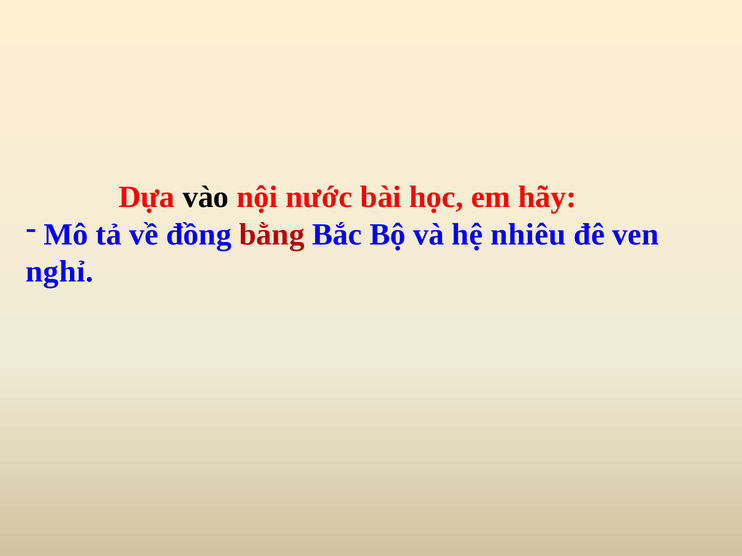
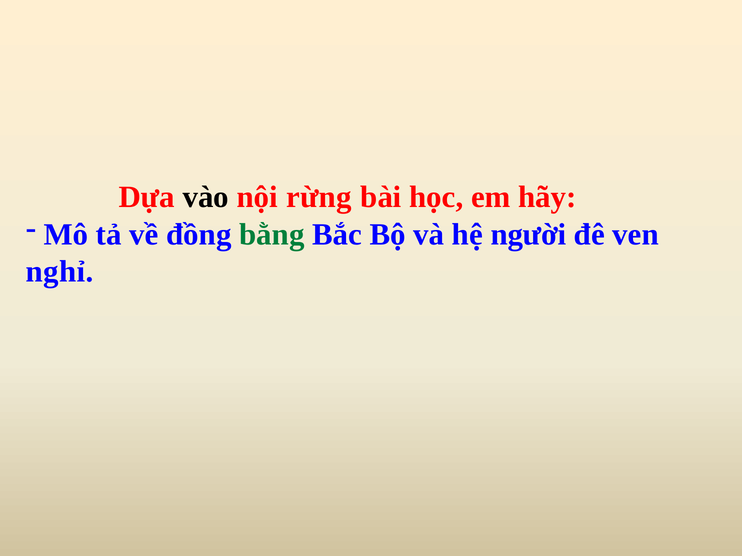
nước: nước -> rừng (319, 197)
bằng colour: red -> green (272, 235)
nhiêu: nhiêu -> người (529, 235)
